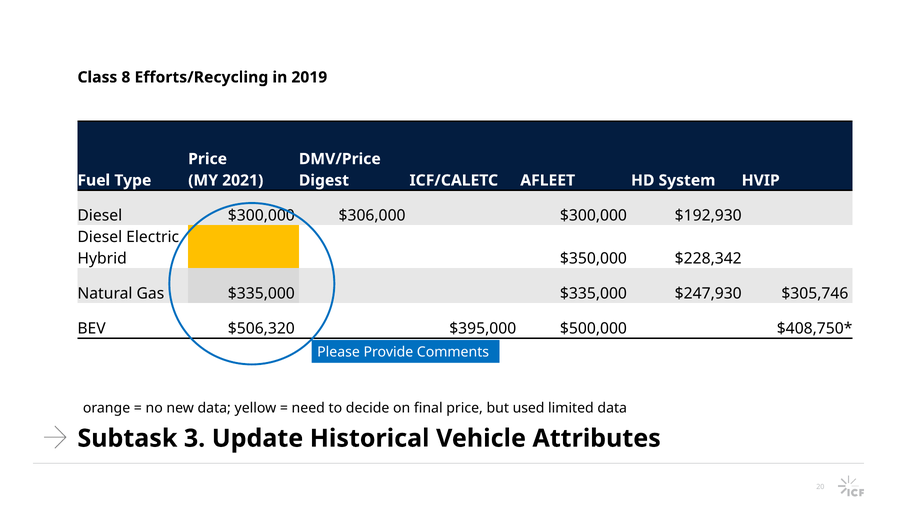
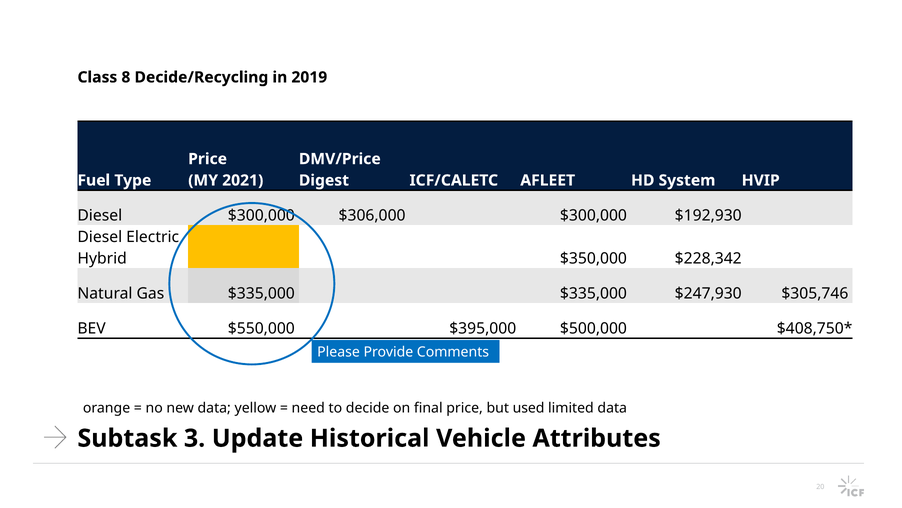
Efforts/Recycling: Efforts/Recycling -> Decide/Recycling (201, 77)
$506,320: $506,320 -> $550,000 (261, 328)
